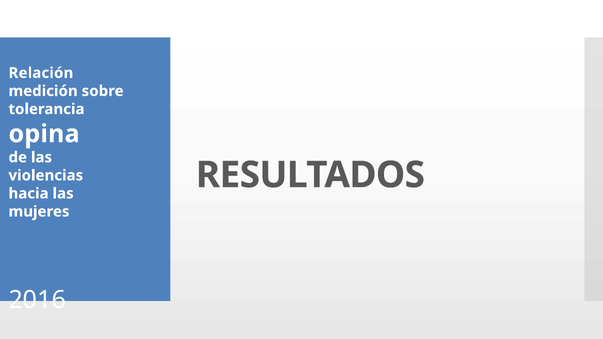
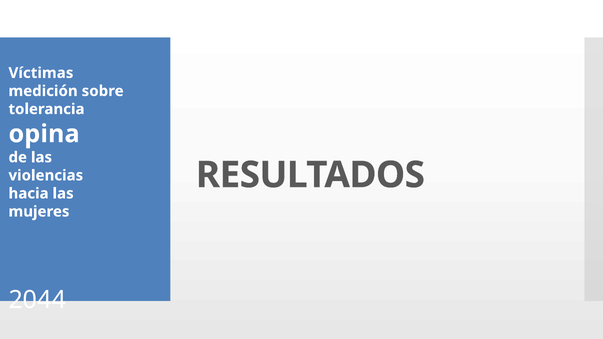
Relación: Relación -> Víctimas (41, 73)
2016: 2016 -> 2044 (37, 300)
